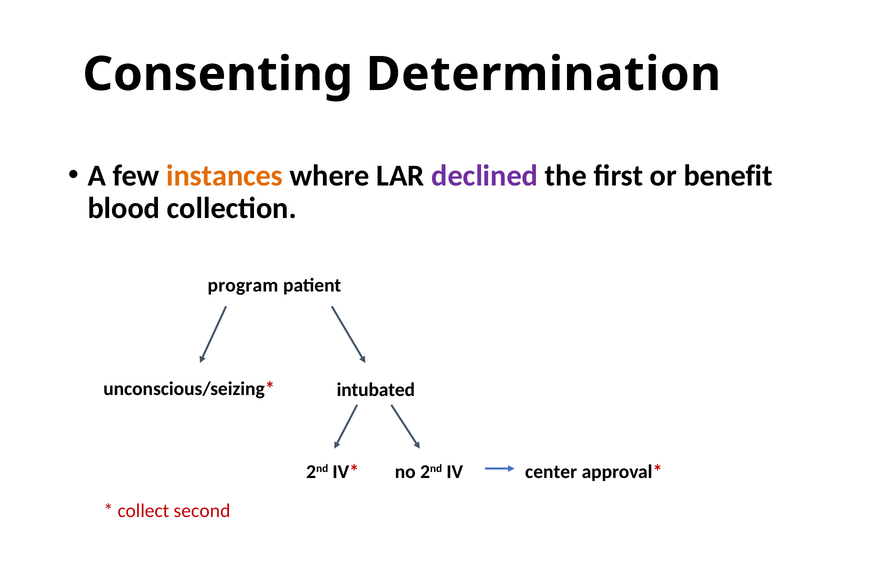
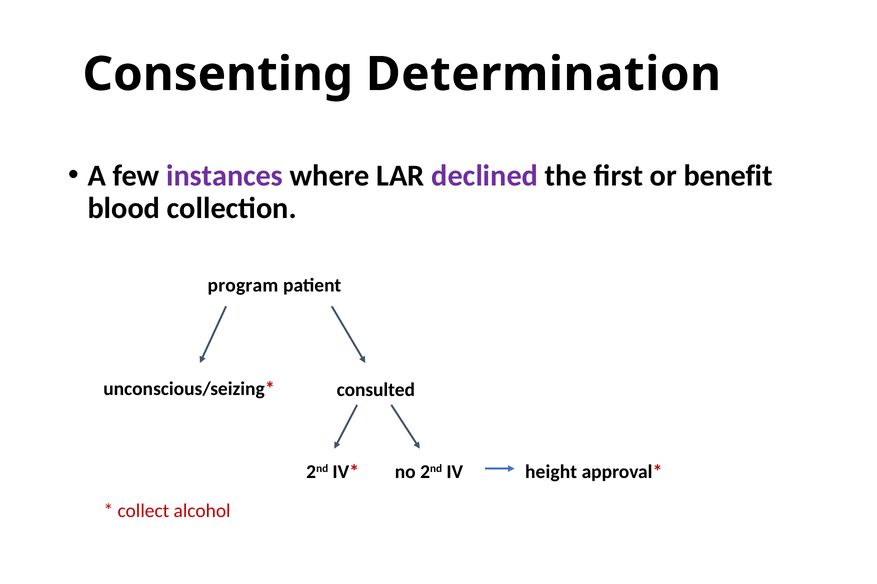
instances colour: orange -> purple (225, 176)
intubated: intubated -> consulted (376, 390)
center: center -> height (551, 472)
second: second -> alcohol (202, 512)
